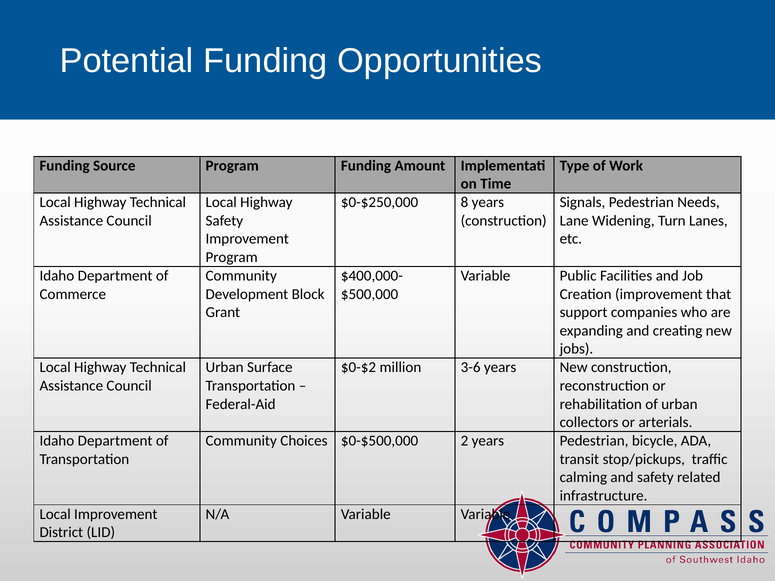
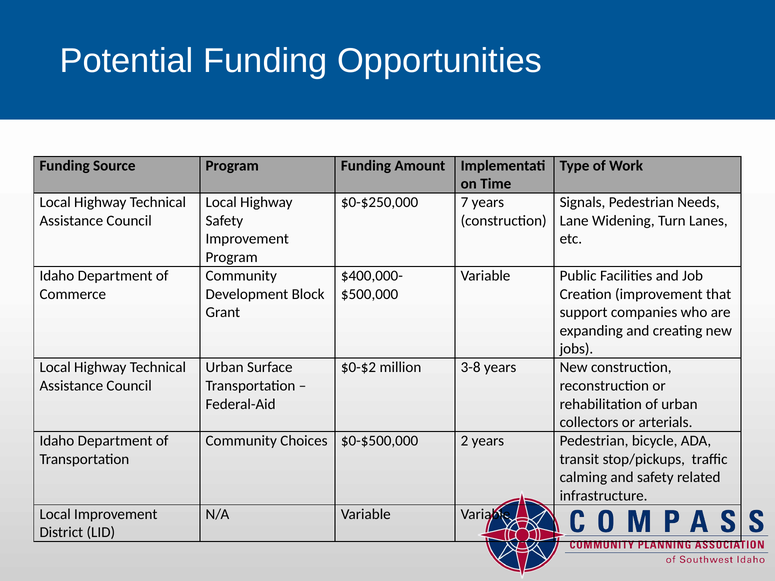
8: 8 -> 7 (465, 202)
3-6: 3-6 -> 3-8 (471, 368)
